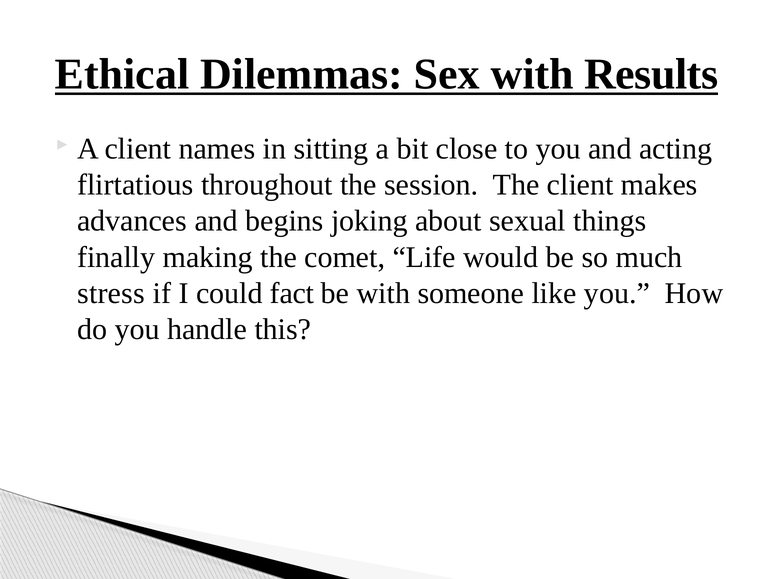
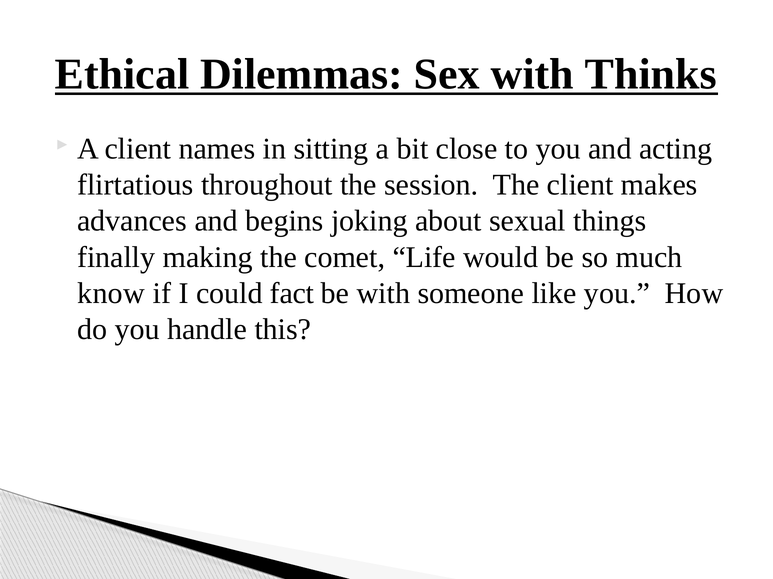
Results: Results -> Thinks (651, 75)
stress: stress -> know (111, 294)
